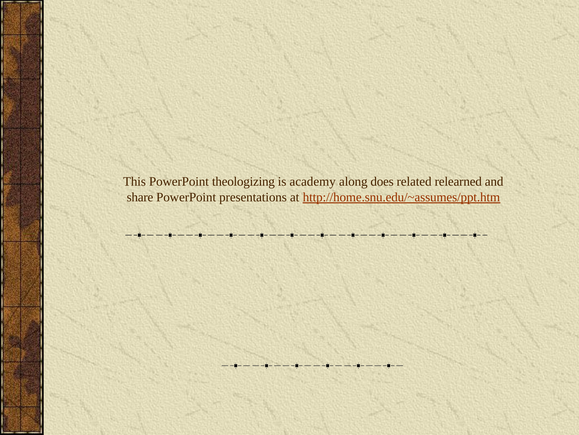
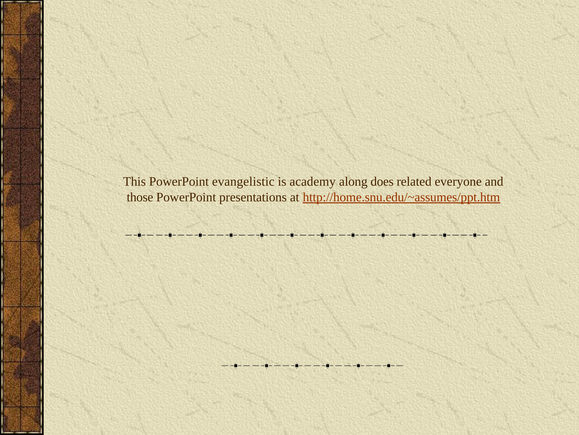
theologizing: theologizing -> evangelistic (243, 181)
relearned: relearned -> everyone (458, 181)
share: share -> those (140, 197)
